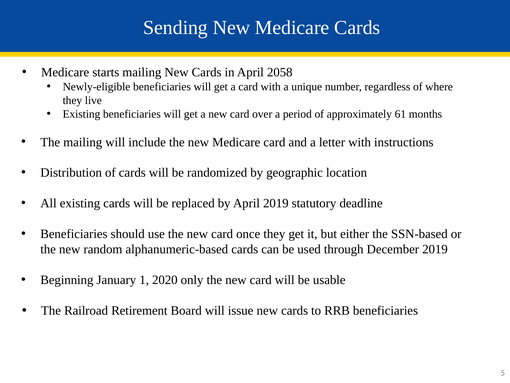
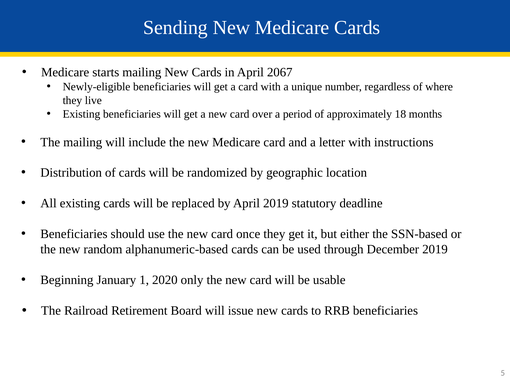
2058: 2058 -> 2067 (280, 72)
61: 61 -> 18 (400, 114)
